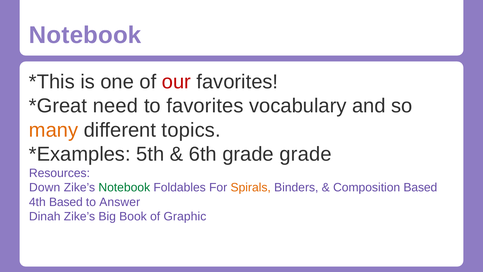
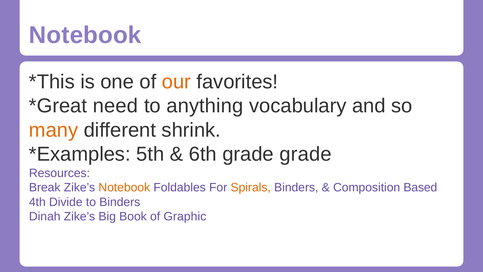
our colour: red -> orange (176, 82)
to favorites: favorites -> anything (205, 106)
topics: topics -> shrink (191, 130)
Down: Down -> Break (45, 187)
Notebook colour: green -> orange (124, 187)
4th Based: Based -> Divide (66, 202)
to Answer: Answer -> Binders (120, 202)
